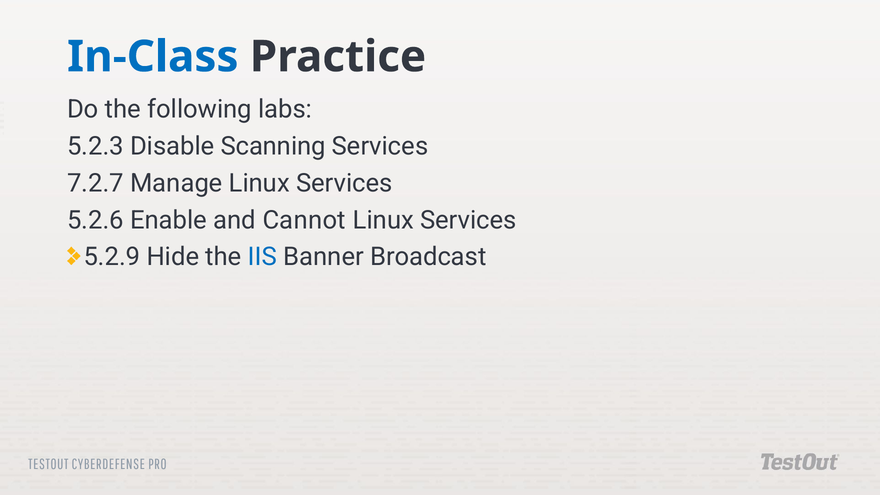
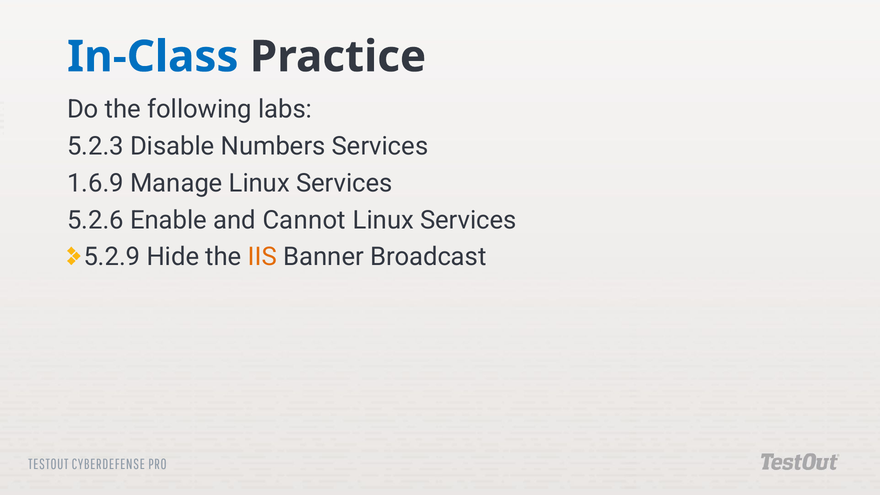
Scanning: Scanning -> Numbers (273, 146)
7.2.7: 7.2.7 -> 1.6.9 (95, 183)
IIS colour: blue -> orange (262, 257)
